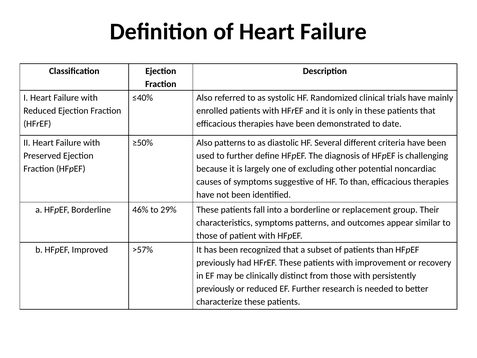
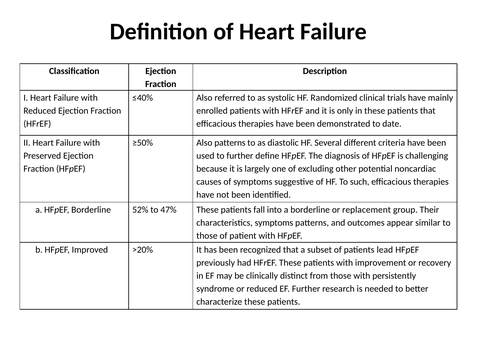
To than: than -> such (360, 182)
46%: 46% -> 52% (140, 210)
29%: 29% -> 47% (168, 210)
>57%: >57% -> >20% (143, 250)
patients than: than -> lead (385, 250)
previously: previously -> syndrome (215, 289)
